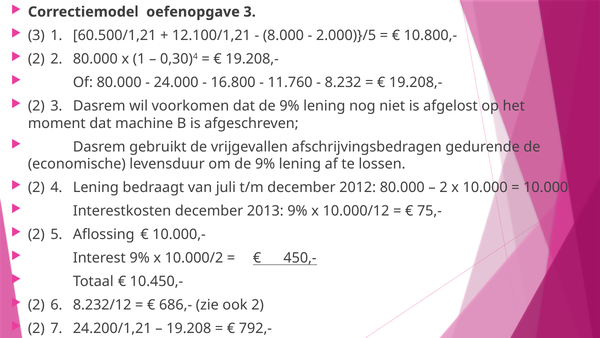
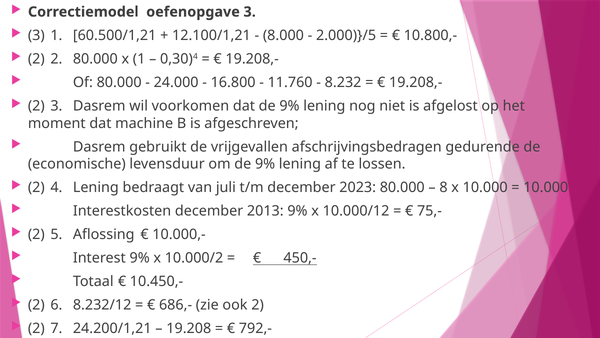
2012: 2012 -> 2023 (358, 187)
2: 2 -> 8 (443, 187)
